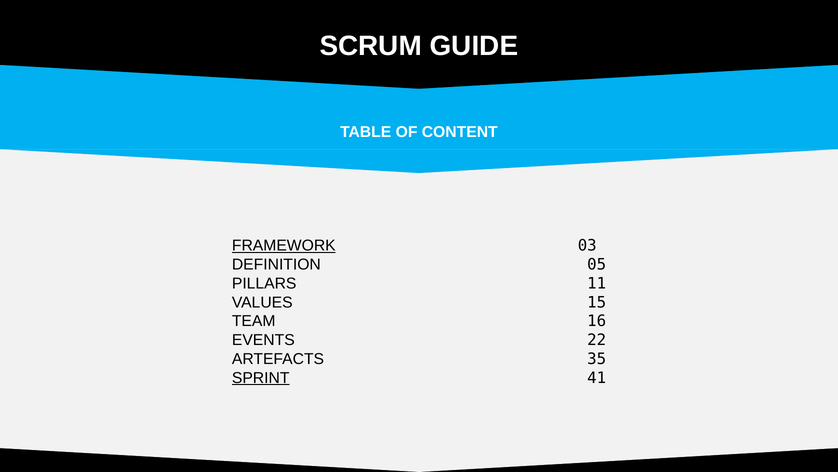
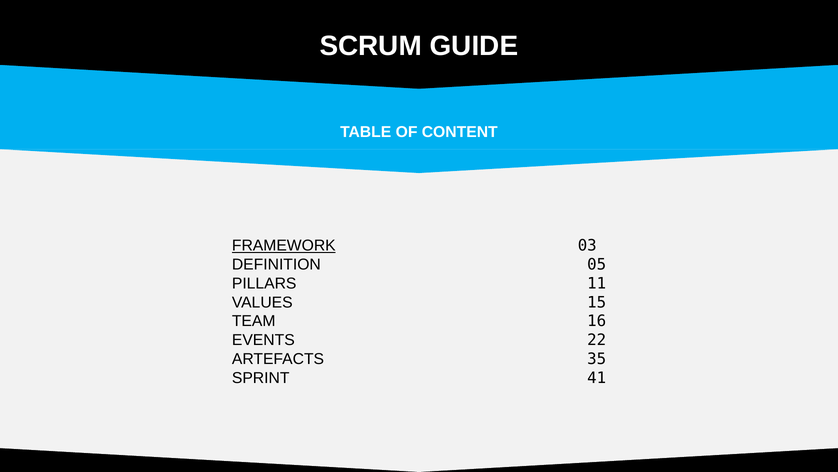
SPRINT underline: present -> none (261, 377)
